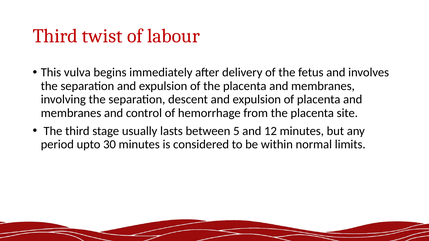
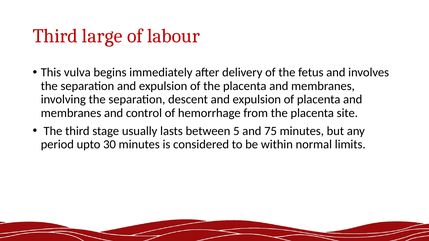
twist: twist -> large (102, 36)
12: 12 -> 75 (271, 131)
